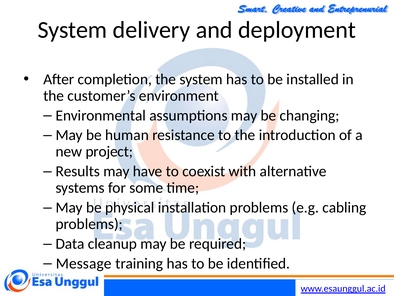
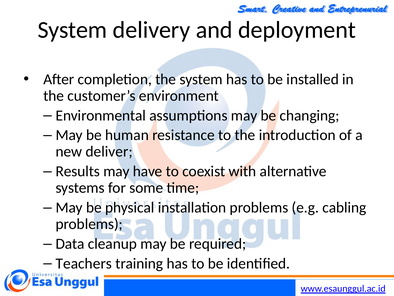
project: project -> deliver (109, 151)
Message: Message -> Teachers (84, 263)
